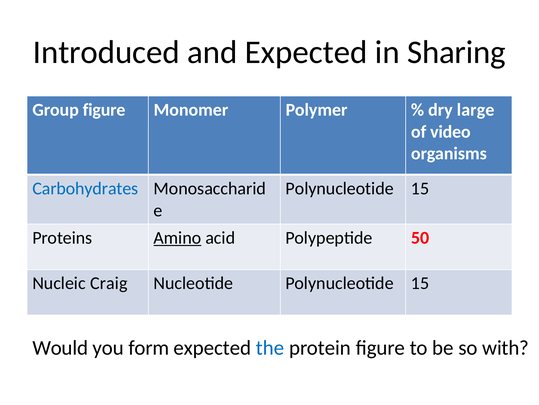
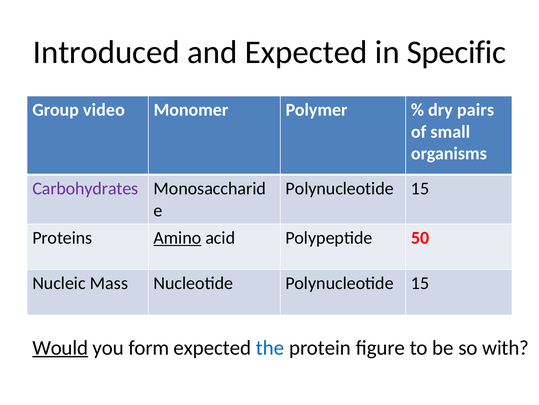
Sharing: Sharing -> Specific (456, 52)
Group figure: figure -> video (104, 110)
large: large -> pairs (476, 110)
video: video -> small (450, 132)
Carbohydrates colour: blue -> purple (85, 188)
Craig: Craig -> Mass (109, 283)
Would underline: none -> present (60, 347)
